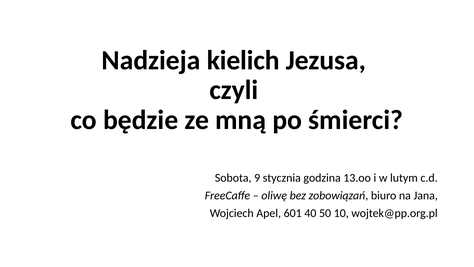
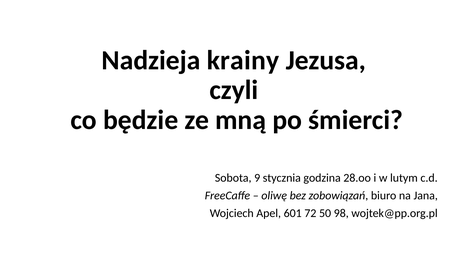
kielich: kielich -> krainy (243, 60)
13.oo: 13.oo -> 28.oo (357, 178)
40: 40 -> 72 (310, 213)
10: 10 -> 98 (341, 213)
